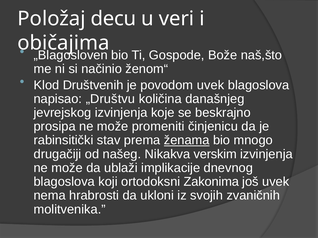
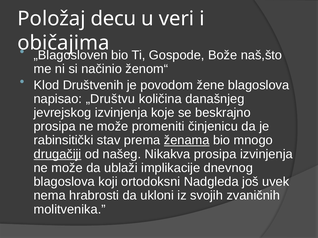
povodom uvek: uvek -> žene (211, 85)
drugačiji underline: none -> present (57, 154)
Nikakva verskim: verskim -> prosipa (215, 154)
Zakonima: Zakonima -> Nadgleda (211, 182)
